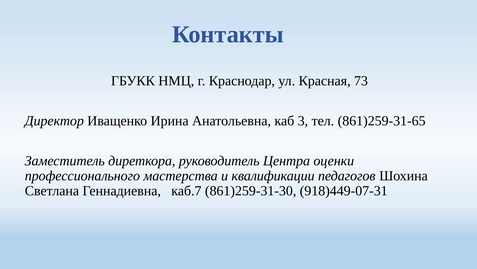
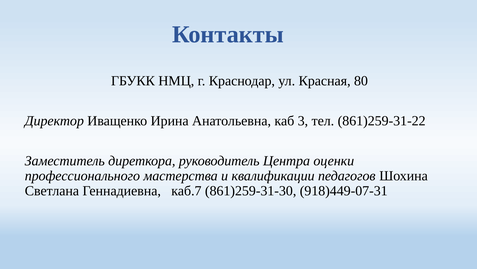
73: 73 -> 80 (361, 81)
861)259-31-65: 861)259-31-65 -> 861)259-31-22 (382, 121)
